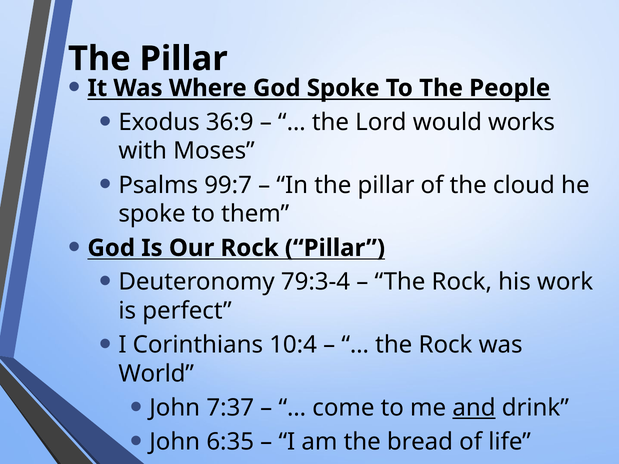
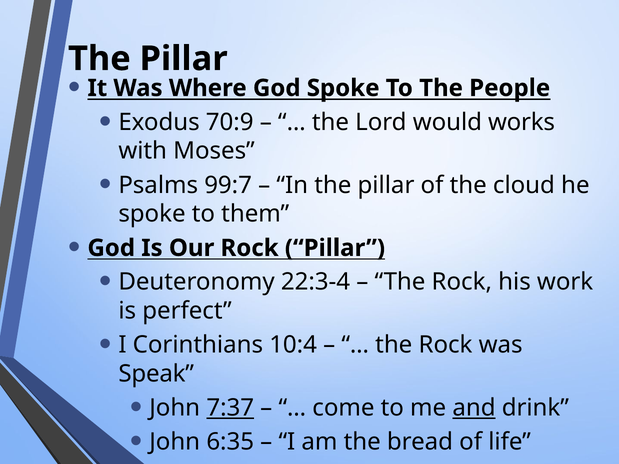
36:9: 36:9 -> 70:9 (230, 122)
79:3-4: 79:3-4 -> 22:3-4 (316, 282)
World: World -> Speak (156, 374)
7:37 underline: none -> present (230, 408)
